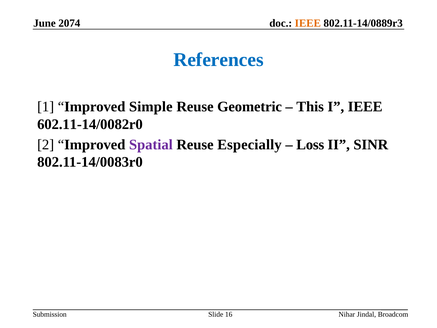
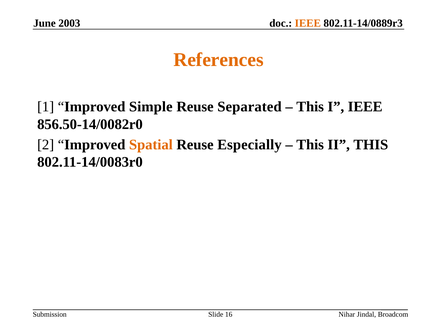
2074: 2074 -> 2003 (69, 23)
References colour: blue -> orange (218, 60)
Geometric: Geometric -> Separated (249, 107)
602.11-14/0082r0: 602.11-14/0082r0 -> 856.50-14/0082r0 (90, 124)
Spatial colour: purple -> orange (151, 145)
Loss: Loss -> This (310, 145)
II SINR: SINR -> THIS (371, 145)
